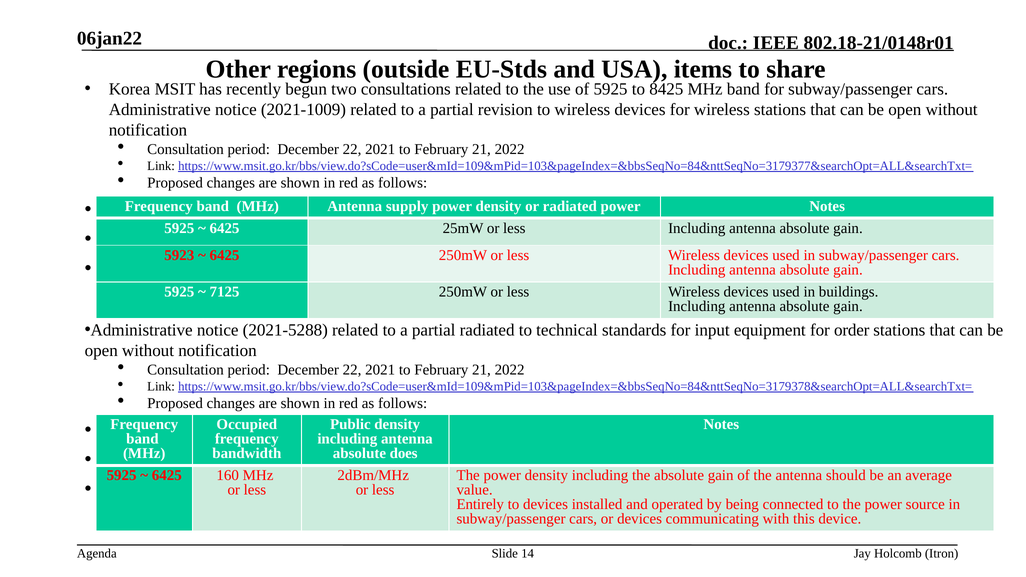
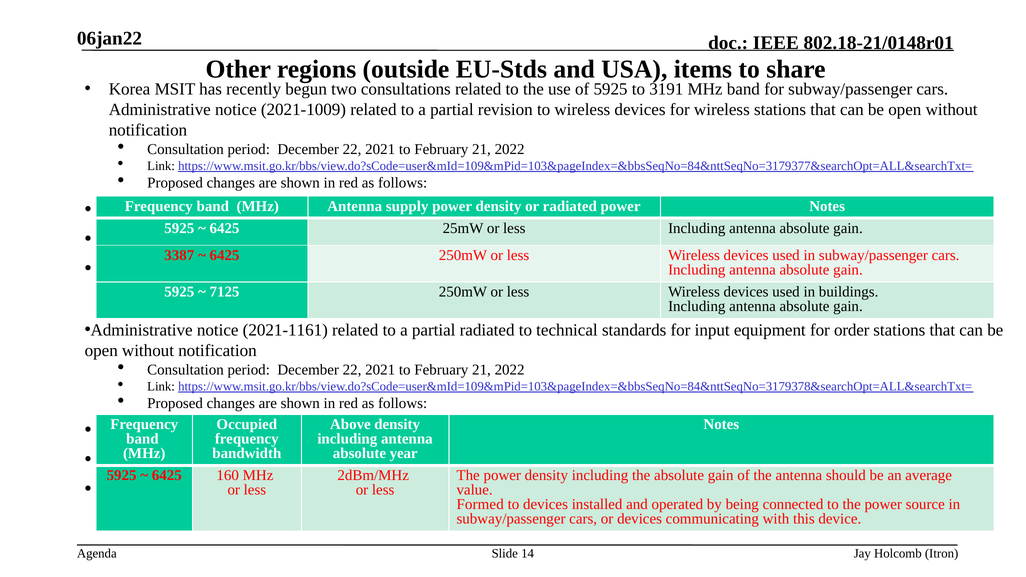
8425: 8425 -> 3191 (666, 89)
5923: 5923 -> 3387 (179, 255)
2021-5288: 2021-5288 -> 2021-1161 (285, 330)
Public: Public -> Above (350, 425)
does: does -> year (404, 453)
Entirely: Entirely -> Formed (480, 504)
